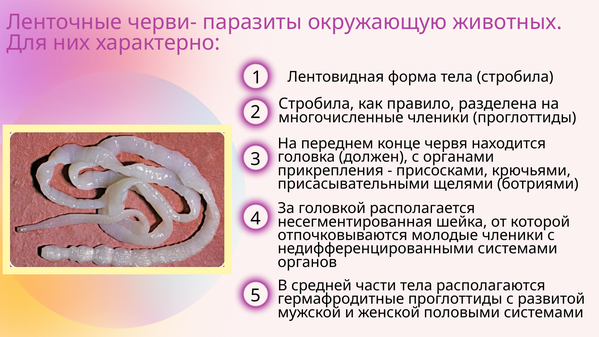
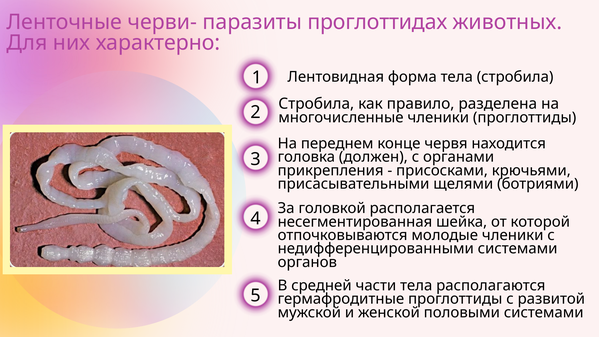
окружающую: окружающую -> проглоттидах (377, 22)
